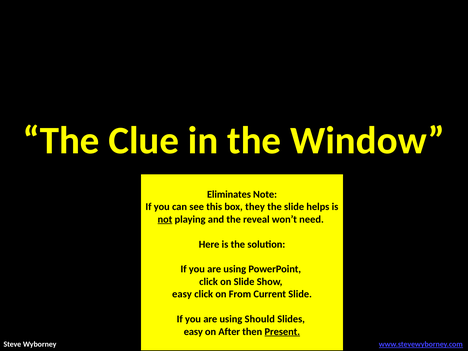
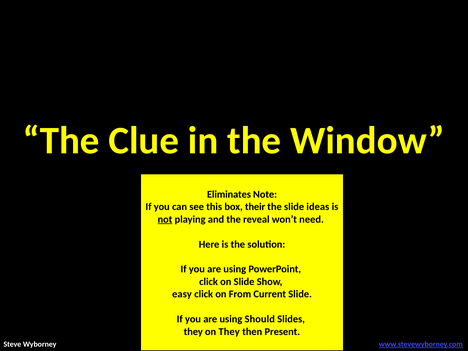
they: they -> their (255, 207)
helps: helps -> ideas (318, 207)
easy: easy -> they (193, 332)
on After: After -> They (229, 332)
Present underline: present -> none (282, 332)
